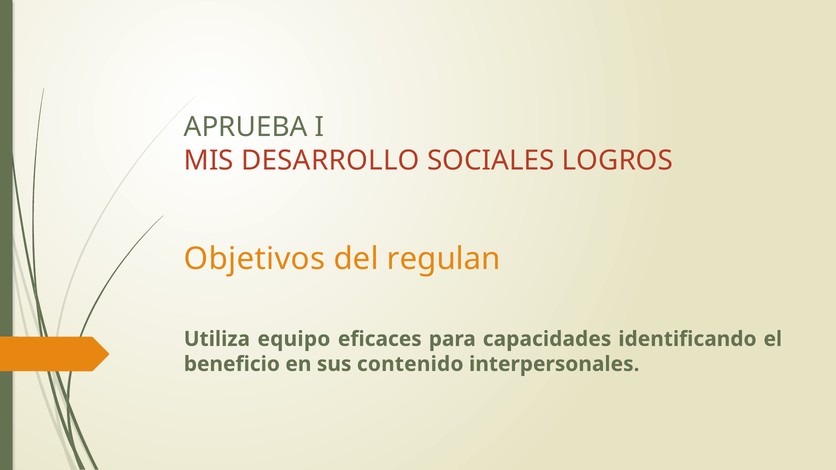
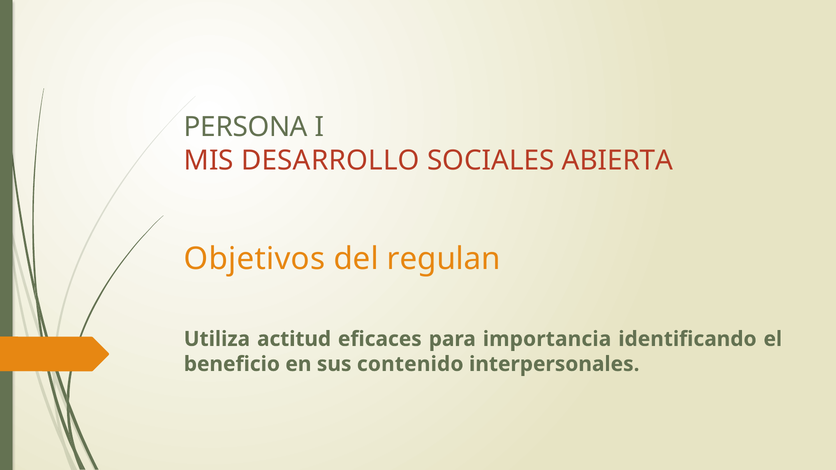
APRUEBA: APRUEBA -> PERSONA (246, 127)
LOGROS: LOGROS -> ABIERTA (617, 160)
equipo: equipo -> actitud (294, 339)
capacidades: capacidades -> importancia (547, 339)
